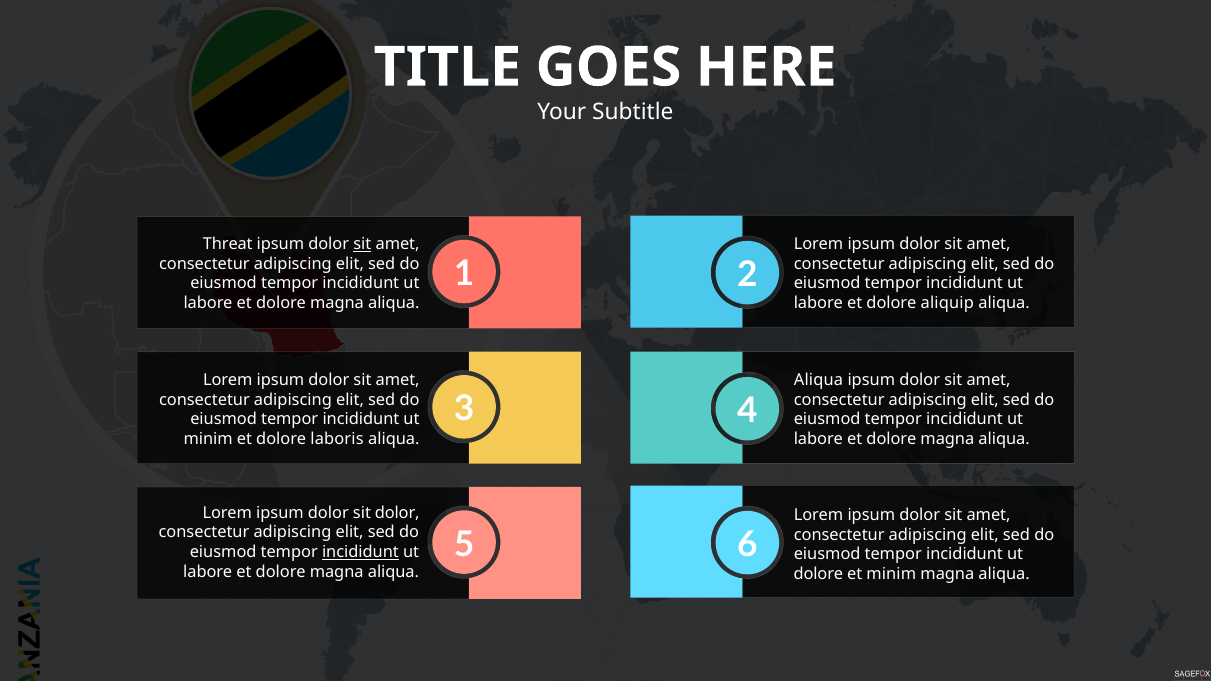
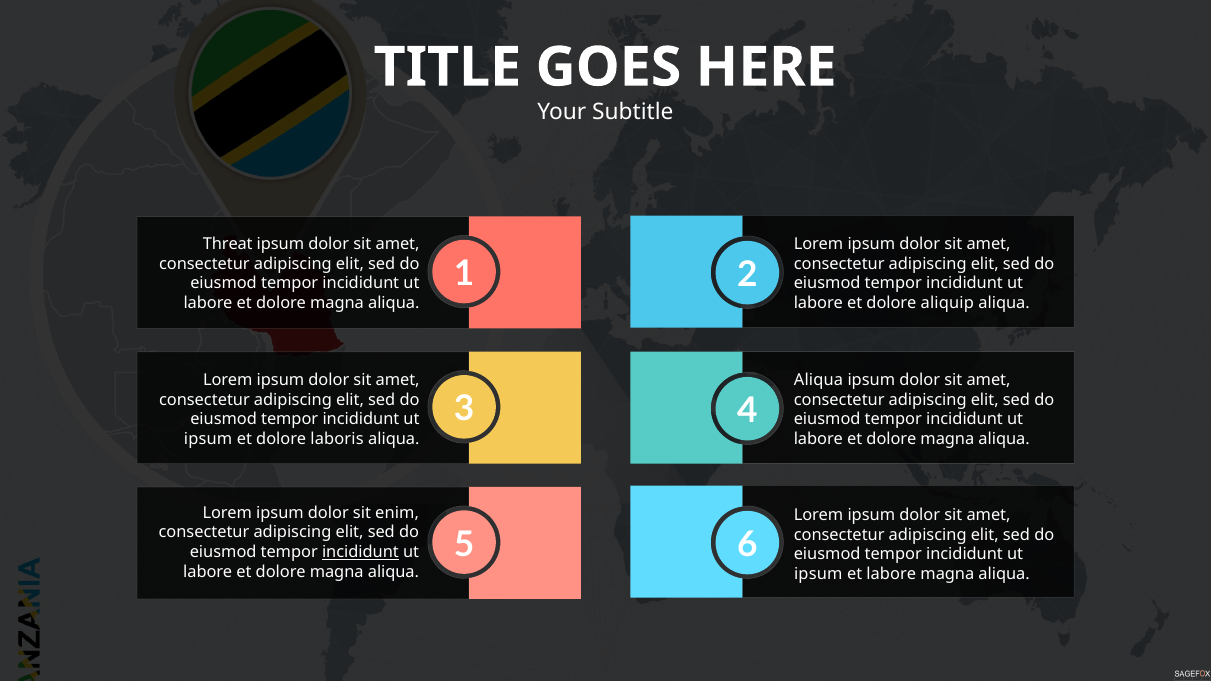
sit underline: present -> none (362, 244)
minim: minim -> ipsum (208, 439)
sit dolor: dolor -> enim (397, 513)
dolore: dolore -> ipsum (818, 574)
et minim: minim -> labore (891, 574)
